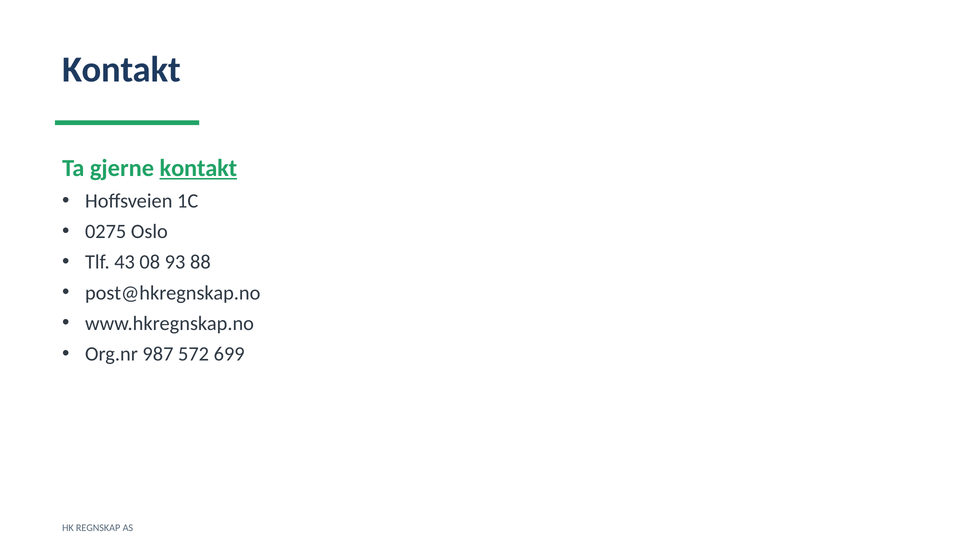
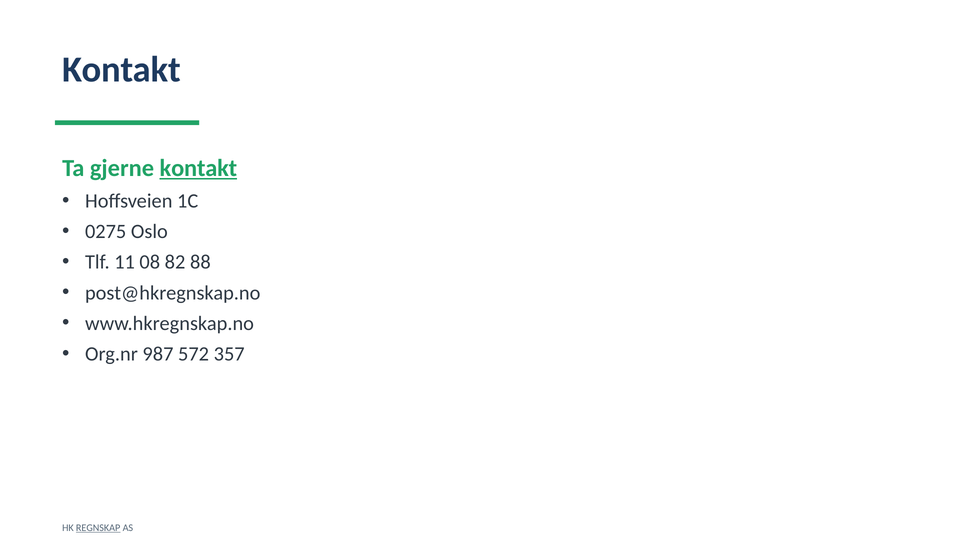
43: 43 -> 11 (125, 262)
93: 93 -> 82 (175, 262)
699: 699 -> 357 (229, 354)
REGNSKAP underline: none -> present (98, 527)
